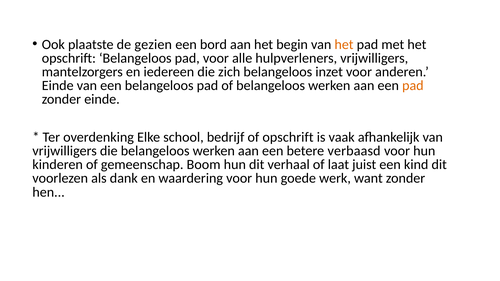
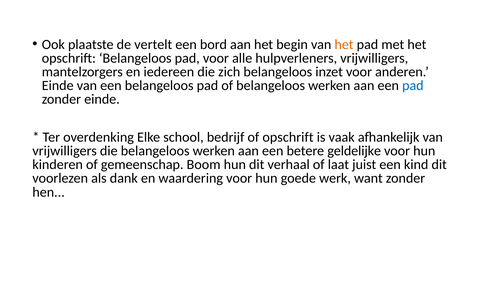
gezien: gezien -> vertelt (153, 44)
pad colour: orange -> blue (413, 86)
verbaasd: verbaasd -> geldelijke (354, 151)
